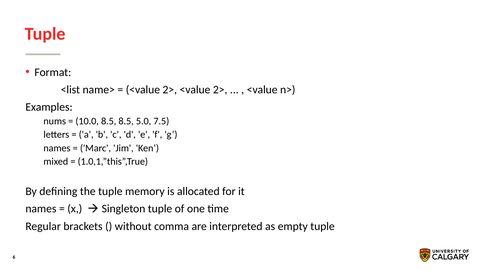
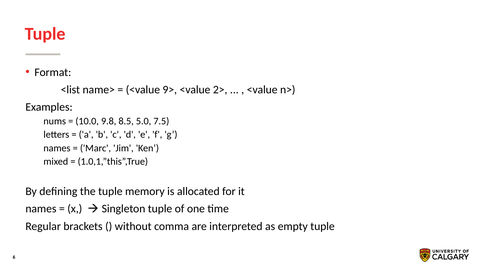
2>: 2> -> 9> (170, 90)
10.0 8.5: 8.5 -> 9.8 (109, 121)
